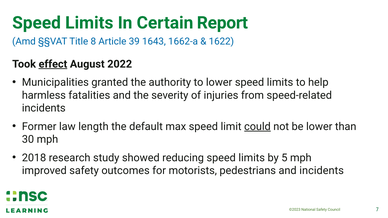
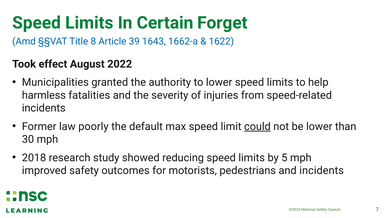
Report: Report -> Forget (222, 23)
effect underline: present -> none (53, 64)
length: length -> poorly (93, 127)
